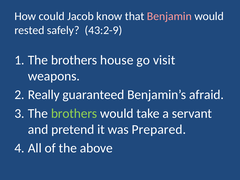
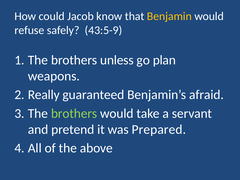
Benjamin colour: pink -> yellow (169, 16)
rested: rested -> refuse (29, 30)
43:2-9: 43:2-9 -> 43:5-9 (103, 30)
house: house -> unless (117, 60)
visit: visit -> plan (164, 60)
